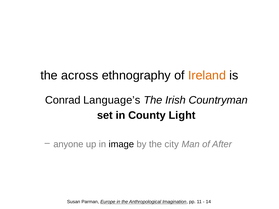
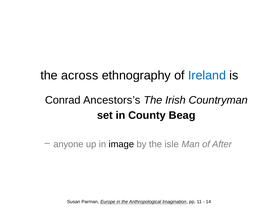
Ireland colour: orange -> blue (207, 76)
Language’s: Language’s -> Ancestors’s (112, 100)
Light: Light -> Beag (182, 115)
city: city -> isle (172, 144)
